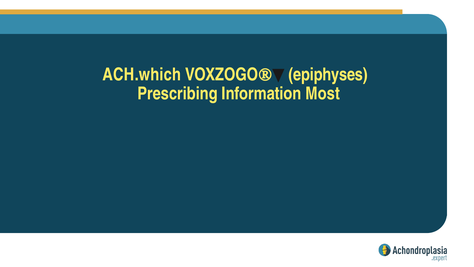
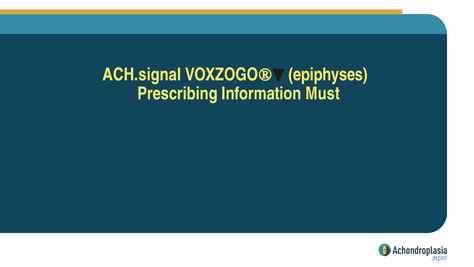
ACH.which: ACH.which -> ACH.signal (142, 74)
Most: Most -> Must (323, 94)
